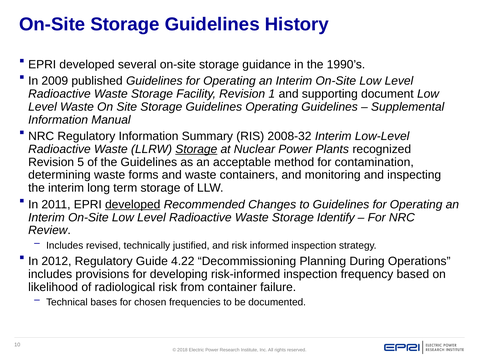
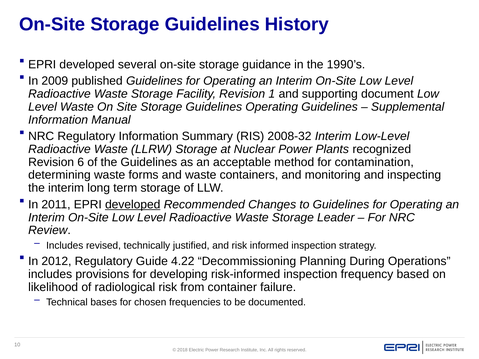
Storage underline: present -> none (196, 149)
5: 5 -> 6 (81, 162)
Identify: Identify -> Leader (336, 218)
